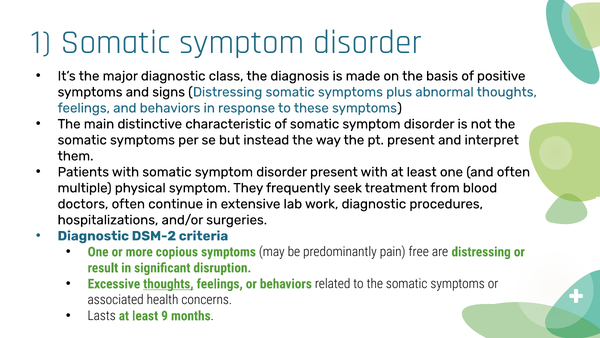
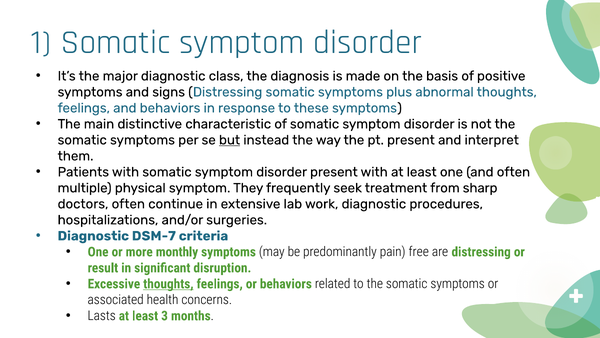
but underline: none -> present (230, 140)
blood: blood -> sharp (480, 188)
DSM-2: DSM-2 -> DSM-7 (154, 236)
copious: copious -> monthly (177, 252)
9: 9 -> 3 (165, 315)
